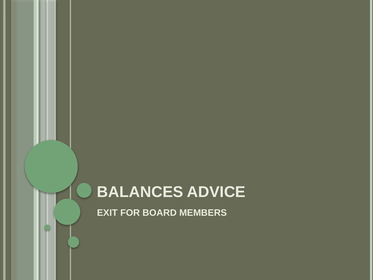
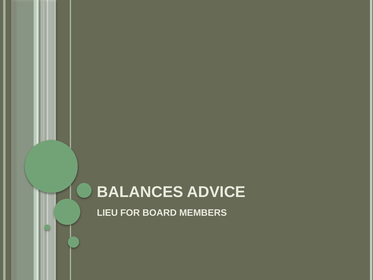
EXIT: EXIT -> LIEU (107, 212)
